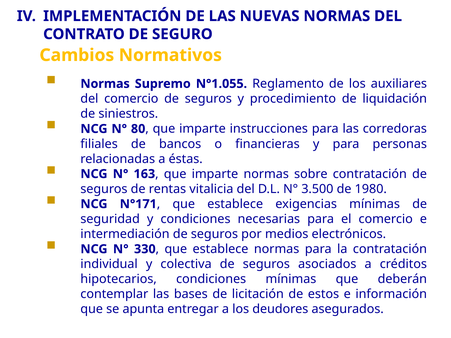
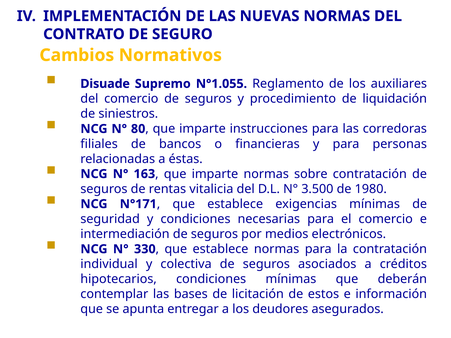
Normas: Normas -> Disuade (105, 84)
